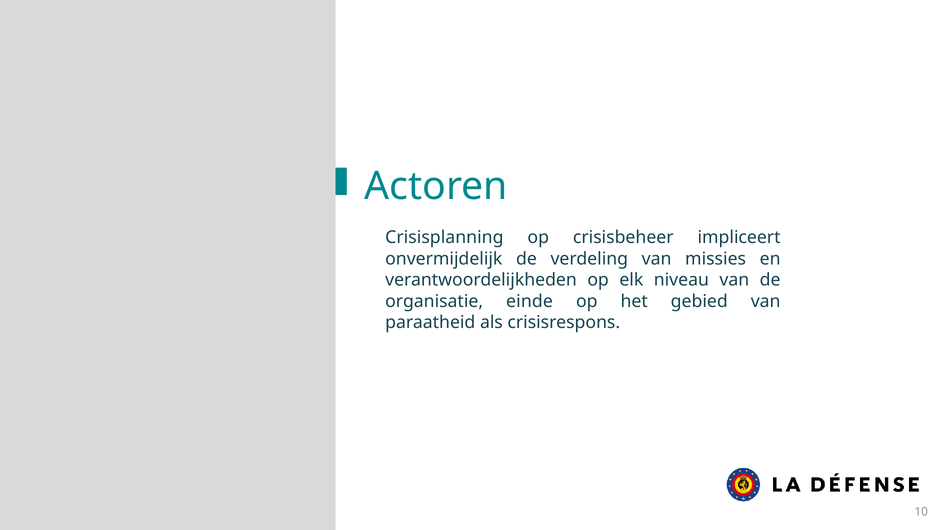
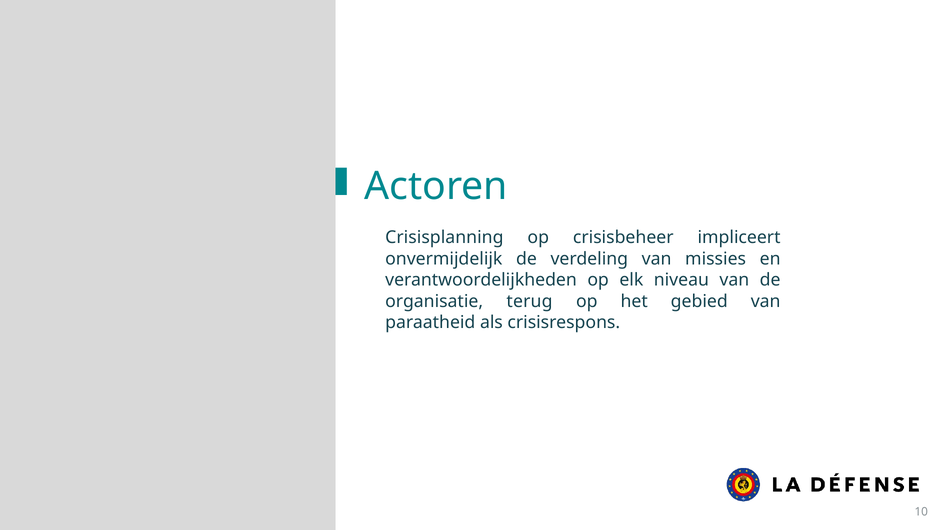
einde: einde -> terug (530, 301)
